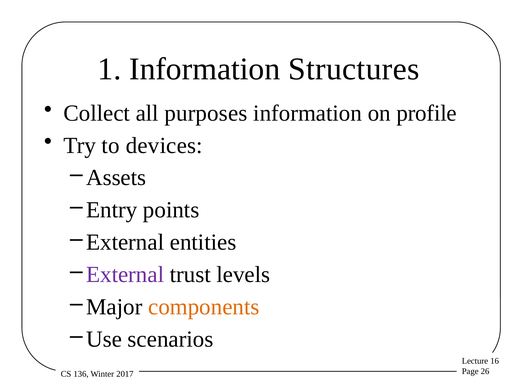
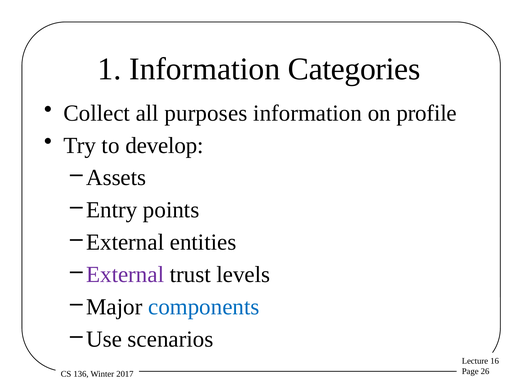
Structures: Structures -> Categories (354, 69)
devices: devices -> develop (164, 145)
components colour: orange -> blue (204, 306)
